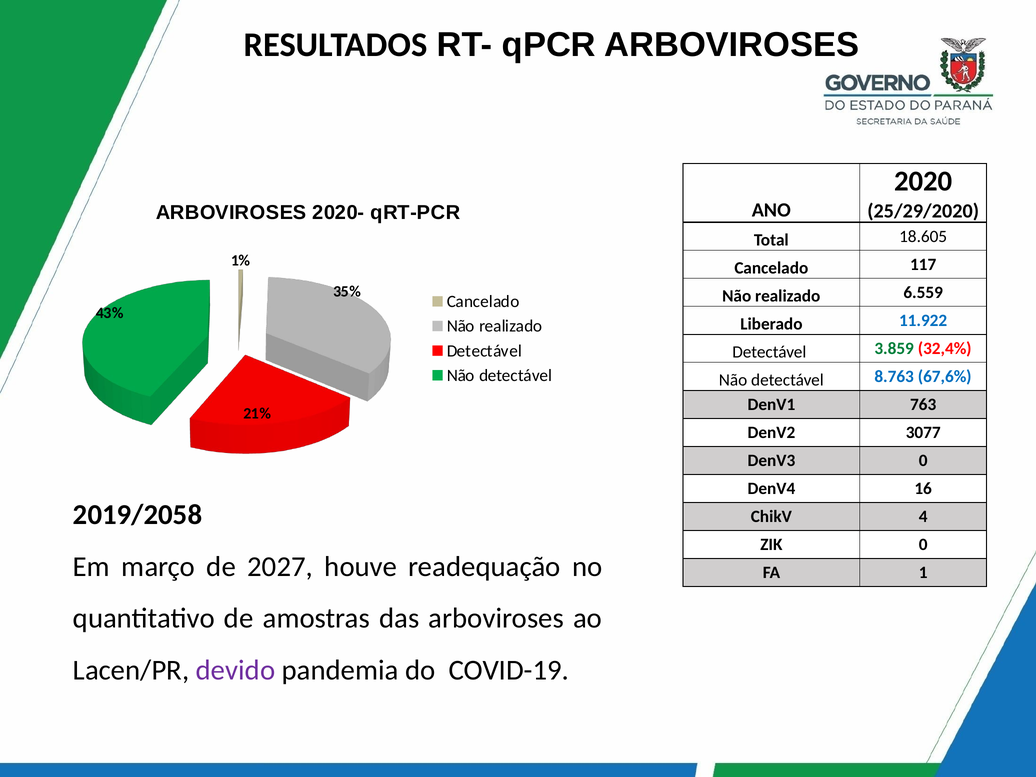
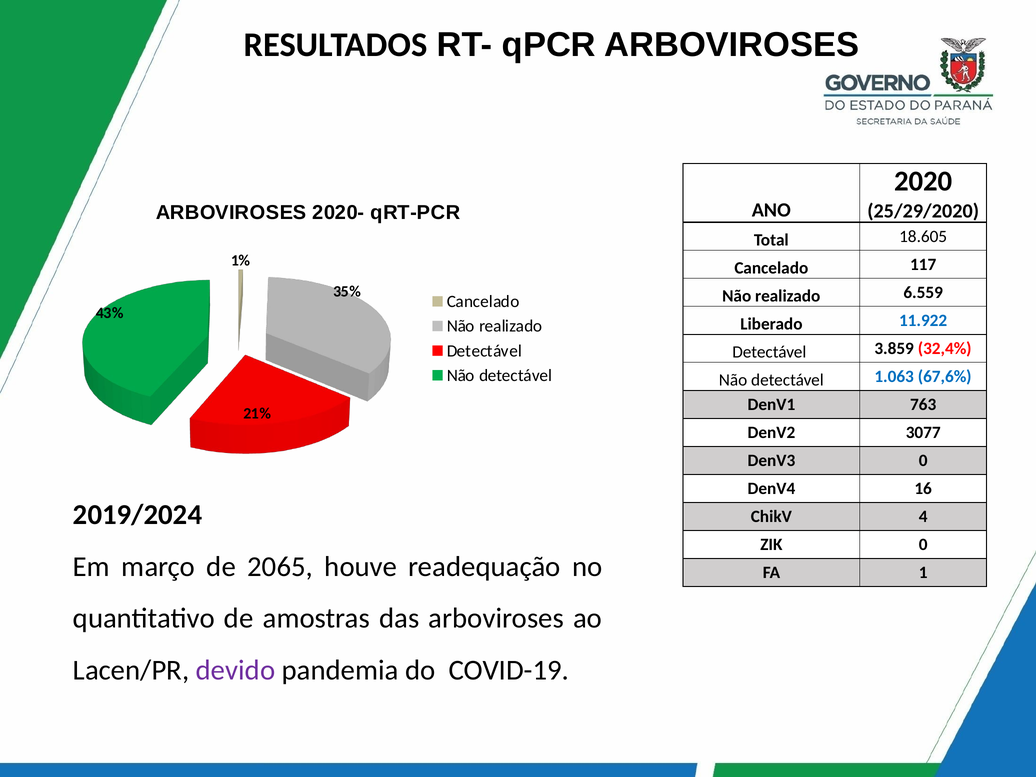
3.859 colour: green -> black (894, 349)
8.763: 8.763 -> 1.063 (894, 377)
2019/2058: 2019/2058 -> 2019/2024 (138, 515)
2027: 2027 -> 2065 (280, 567)
